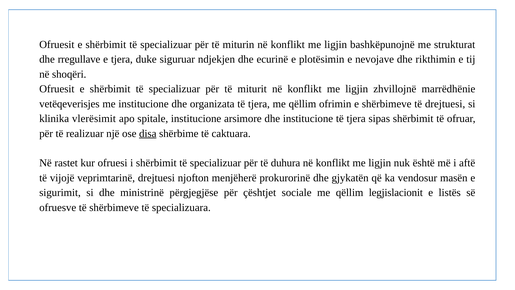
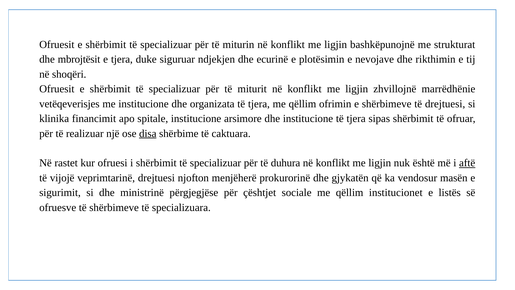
dhe rregullave: rregullave -> mbrojtësit (79, 59)
vlerësimit: vlerësimit -> financimit (94, 119)
aftë underline: none -> present (467, 163)
legjislacionit: legjislacionit -> institucionet (396, 193)
